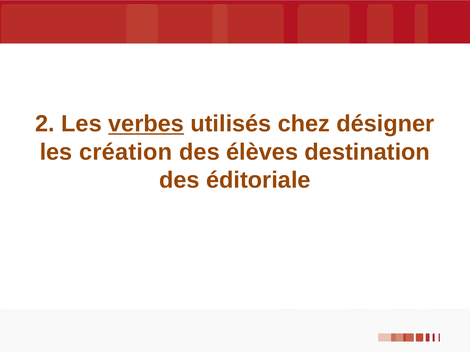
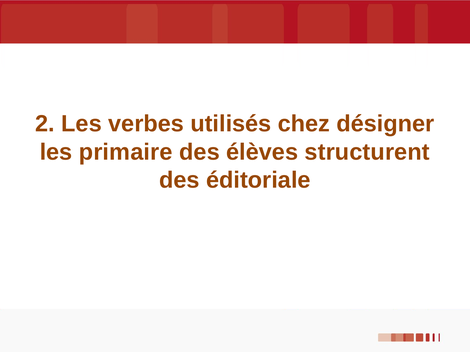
verbes underline: present -> none (146, 124)
création: création -> primaire (126, 152)
destination: destination -> structurent (367, 152)
